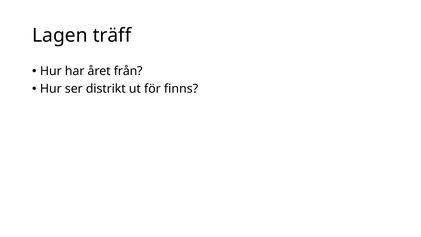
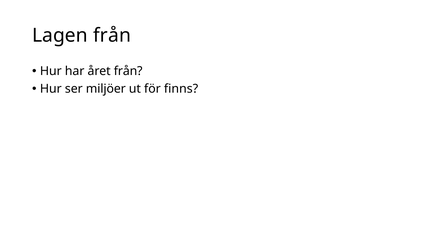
Lagen träff: träff -> från (112, 35)
distrikt: distrikt -> miljöer (106, 89)
